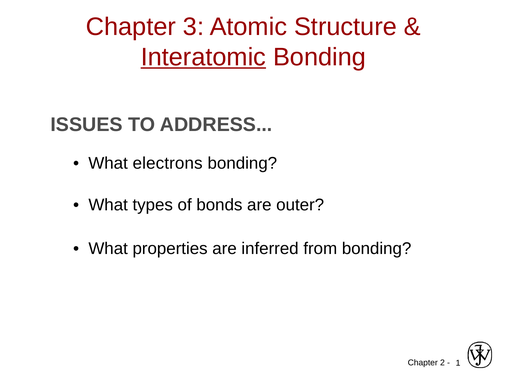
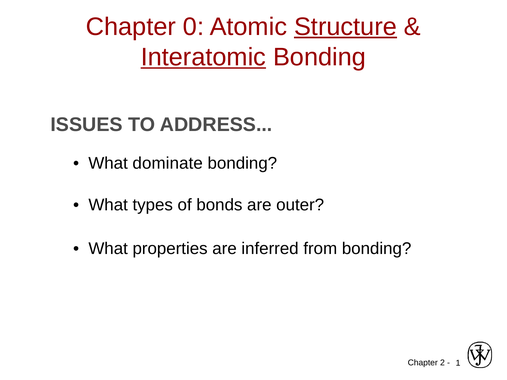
3: 3 -> 0 (193, 27)
Structure underline: none -> present (346, 27)
electrons: electrons -> dominate (168, 163)
